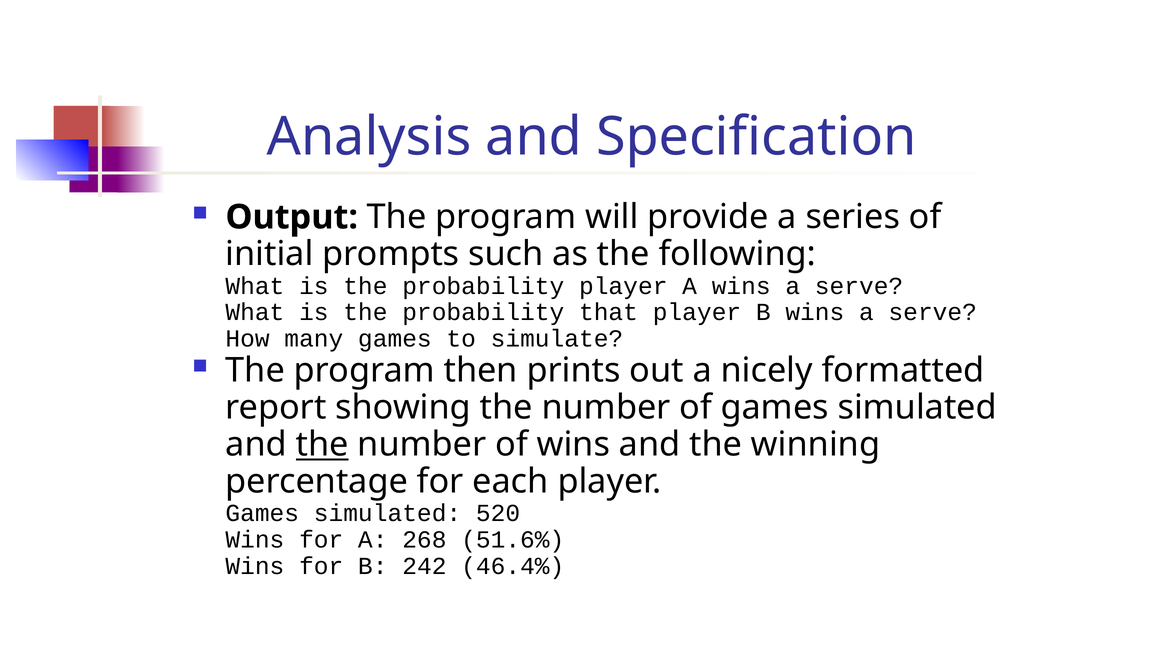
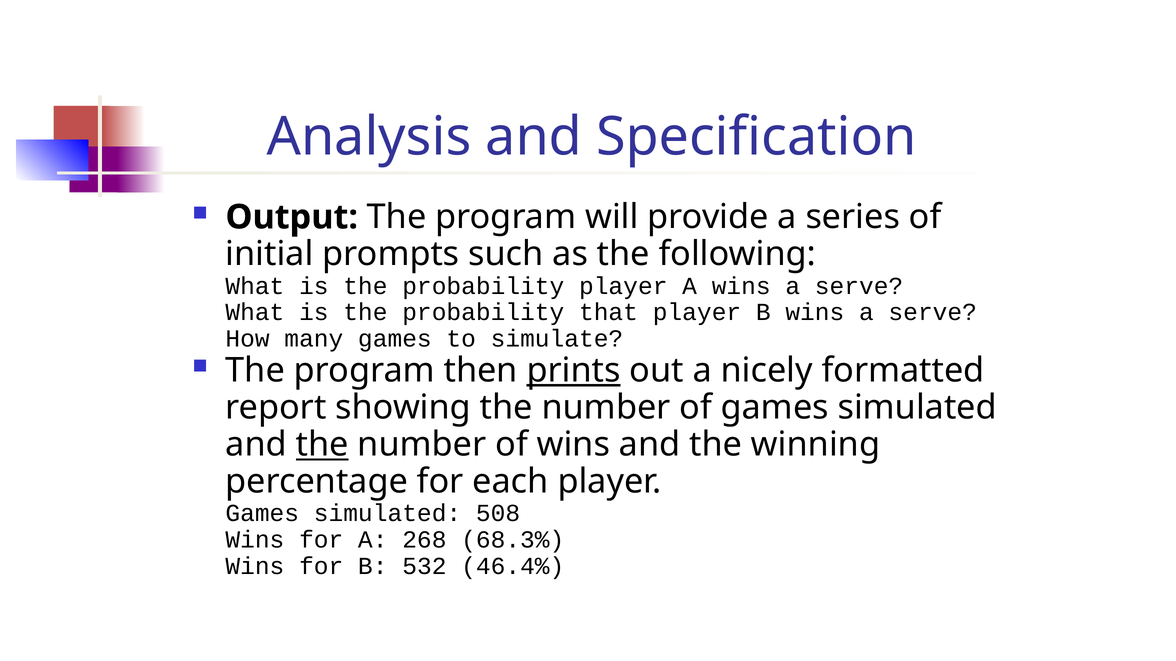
prints underline: none -> present (574, 371)
520: 520 -> 508 (498, 514)
51.6%: 51.6% -> 68.3% (513, 540)
242: 242 -> 532 (424, 567)
